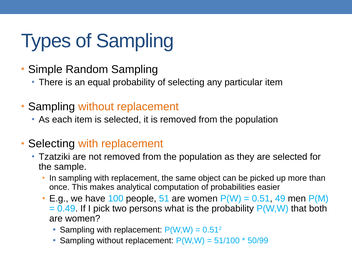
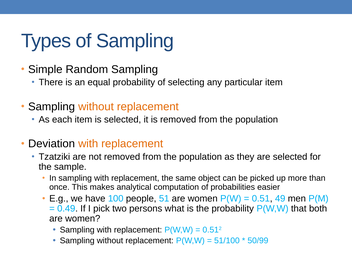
Selecting: Selecting -> Deviation (52, 144)
